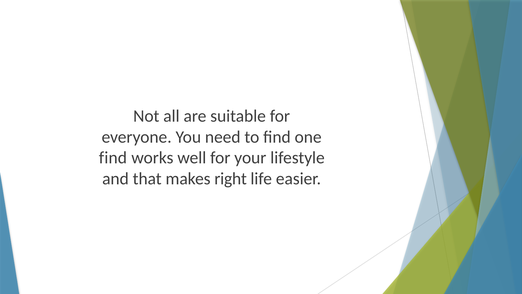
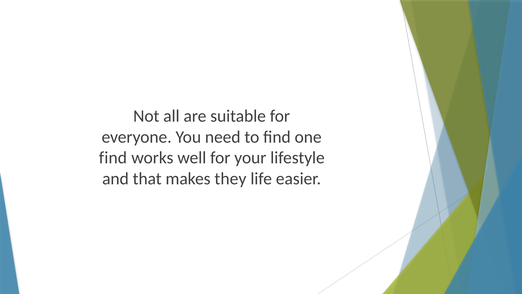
right: right -> they (230, 179)
